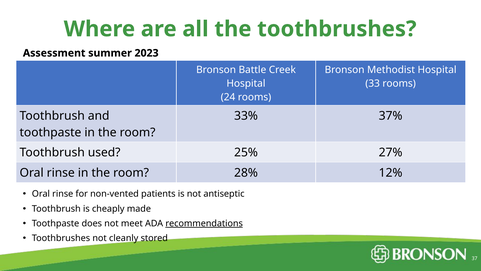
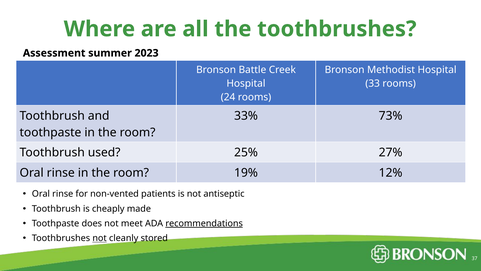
37%: 37% -> 73% (391, 116)
28%: 28% -> 19% (246, 173)
not underline: none -> present (100, 238)
